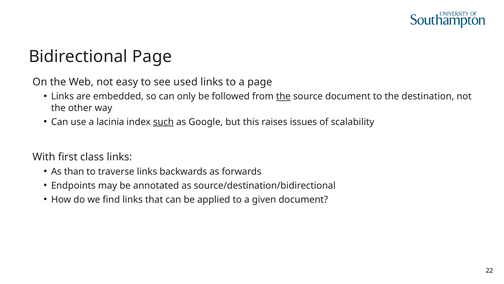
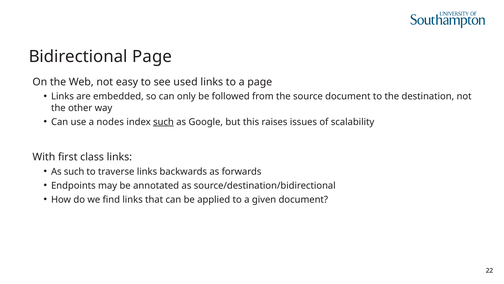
the underline: present -> none (283, 96)
lacinia: lacinia -> nodes (110, 122)
As than: than -> such (74, 171)
